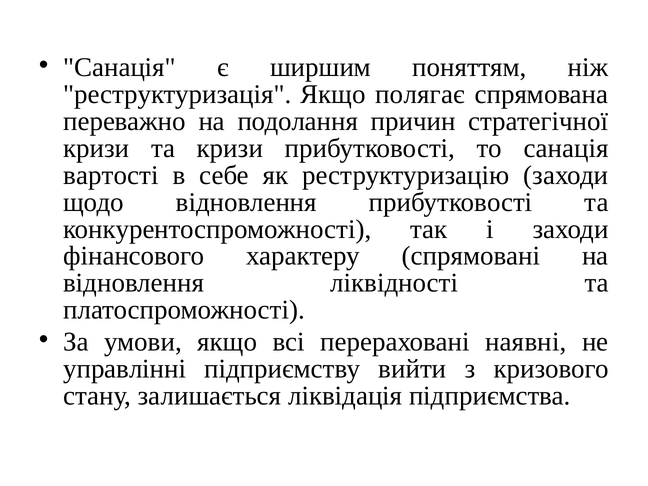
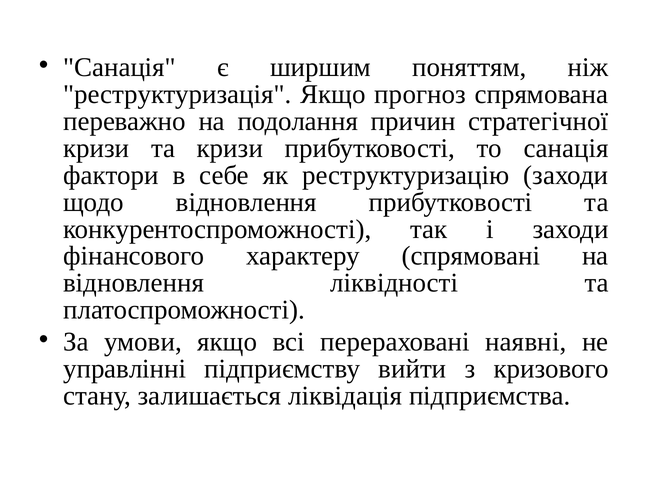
полягає: полягає -> прогноз (420, 94)
вартості: вартості -> фактори (111, 175)
